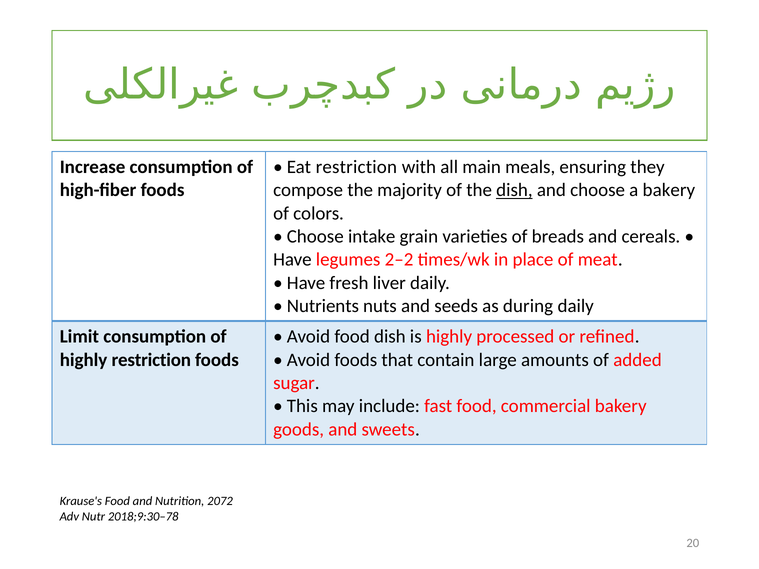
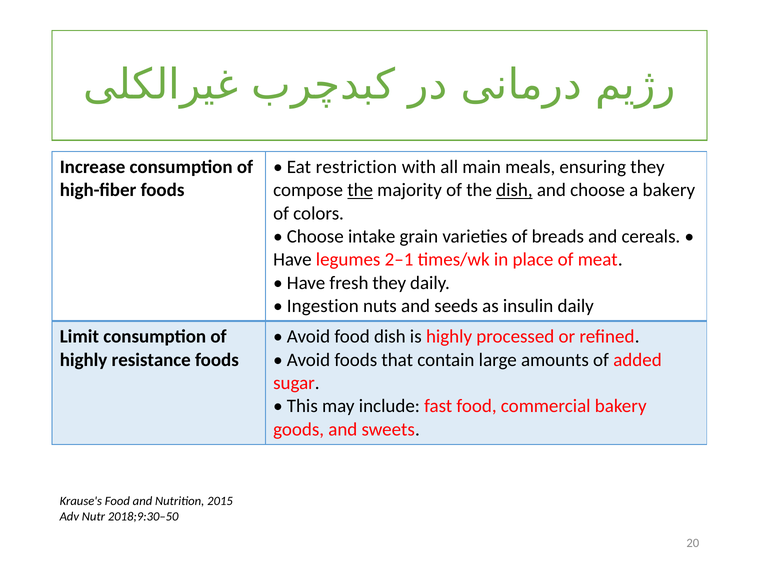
the underline: none -> present (360, 190)
2–2: 2–2 -> 2–1 (399, 260)
fresh liver: liver -> they (389, 283)
Nutrients: Nutrients -> Ingestion (323, 306)
during: during -> insulin (528, 306)
highly restriction: restriction -> resistance (151, 360)
2072: 2072 -> 2015 (220, 501)
2018;9:30–78: 2018;9:30–78 -> 2018;9:30–50 (143, 517)
